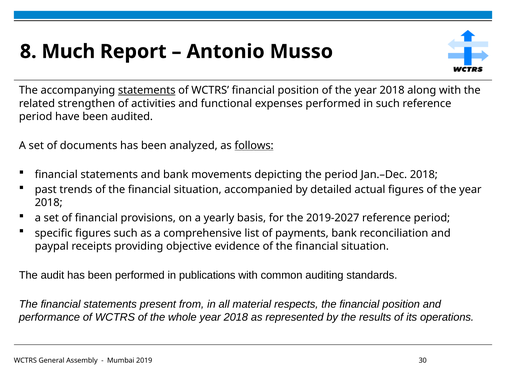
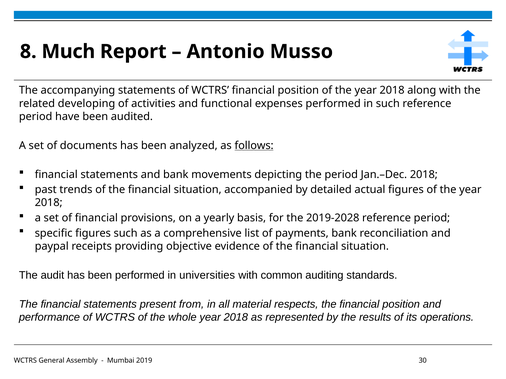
statements underline: present -> none (147, 91)
strengthen: strengthen -> developing (87, 104)
2019-2027: 2019-2027 -> 2019-2028 (333, 218)
publications: publications -> universities (207, 276)
